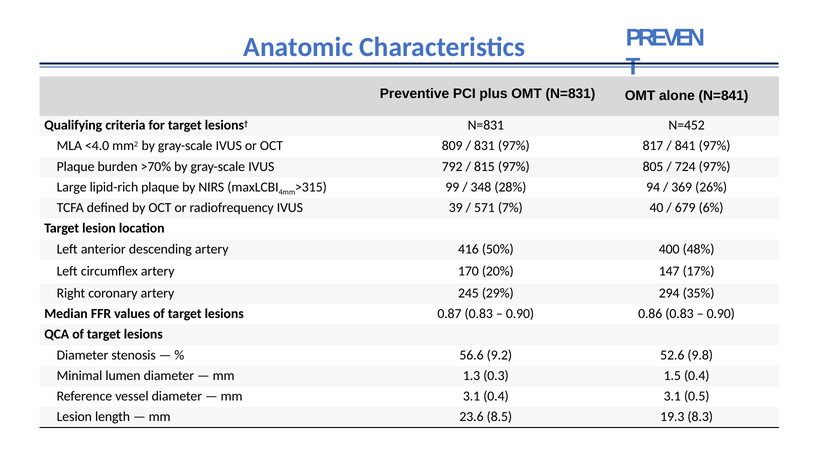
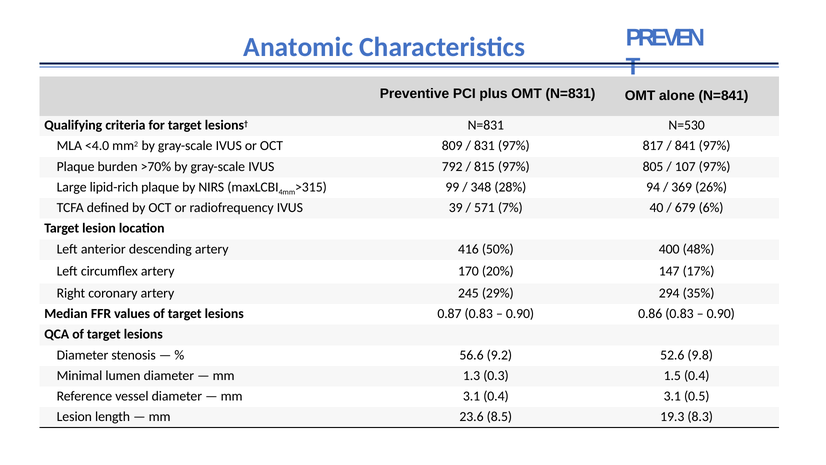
N=452: N=452 -> N=530 (687, 125)
724: 724 -> 107 (685, 166)
